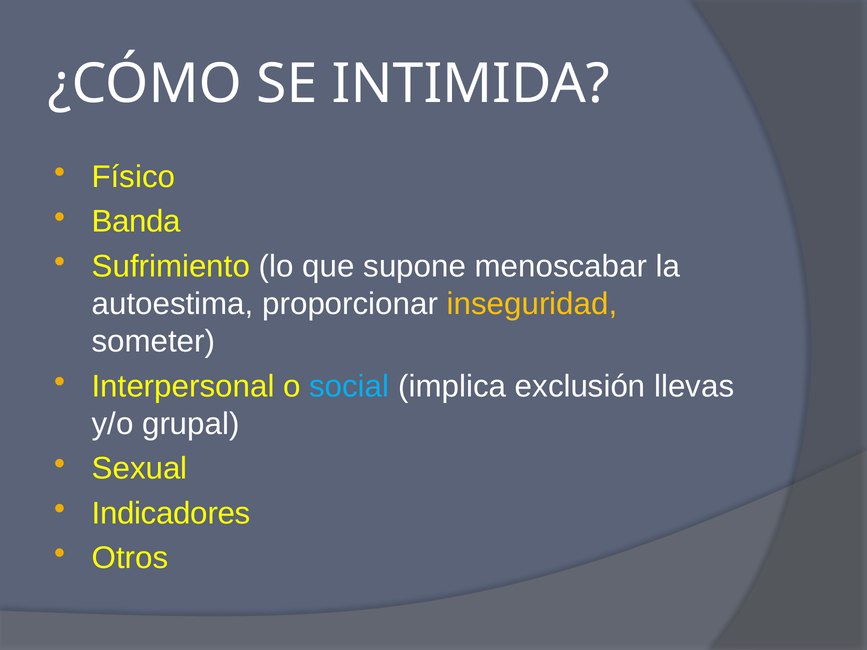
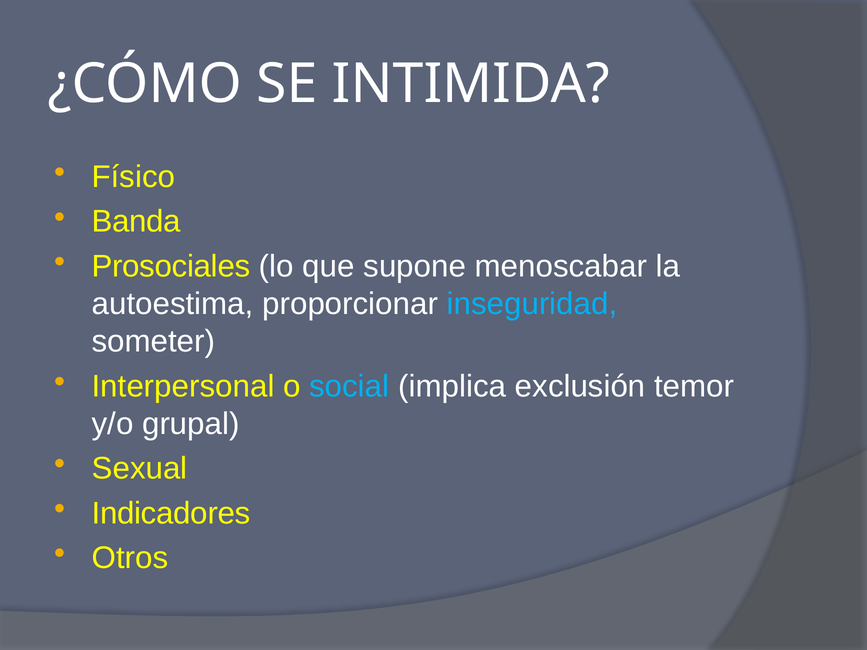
Sufrimiento: Sufrimiento -> Prosociales (171, 267)
inseguridad colour: yellow -> light blue (532, 304)
llevas: llevas -> temor (694, 386)
